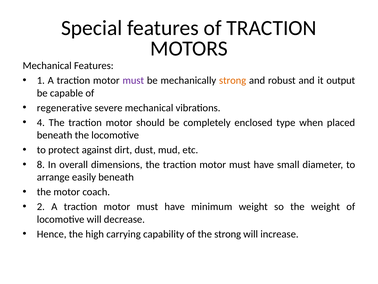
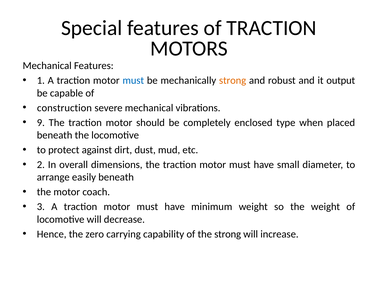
must colour: purple -> blue (133, 80)
regenerative: regenerative -> construction (64, 108)
4: 4 -> 9 (41, 122)
8: 8 -> 2 (41, 164)
2: 2 -> 3 (41, 206)
high: high -> zero (95, 234)
